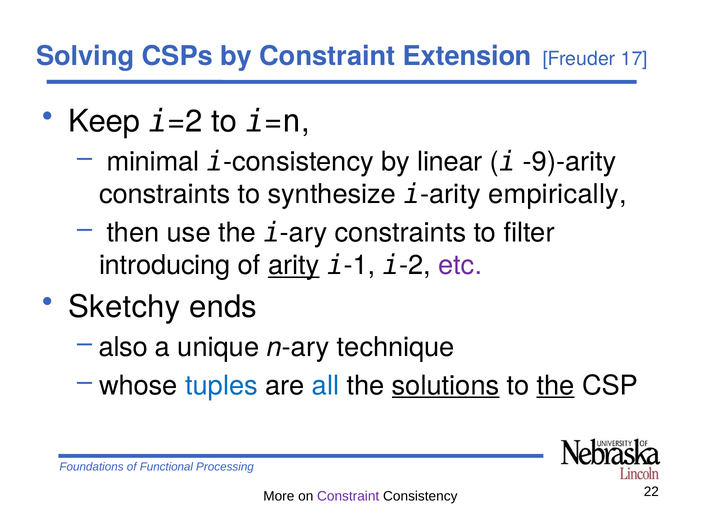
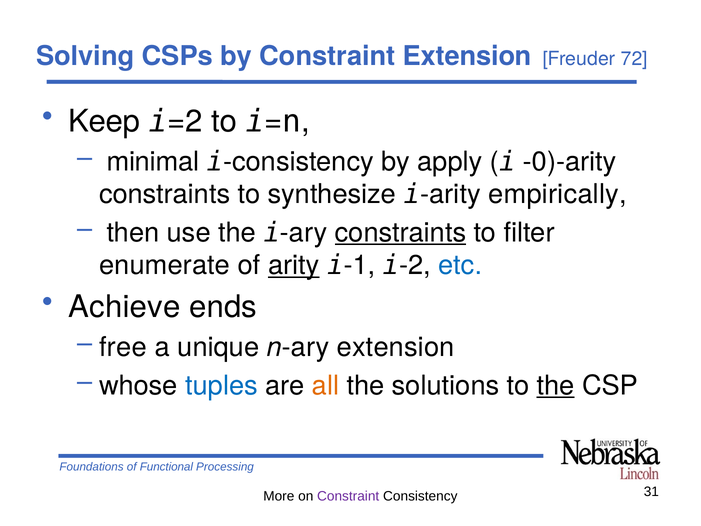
17: 17 -> 72 (634, 59)
linear: linear -> apply (450, 162)
-9)-arity: -9)-arity -> -0)-arity (570, 162)
constraints underline: none -> present (401, 233)
introducing: introducing -> enumerate (165, 265)
etc colour: purple -> blue (460, 265)
Sketchy: Sketchy -> Achieve (124, 307)
also: also -> free (123, 347)
n-ary technique: technique -> extension (396, 347)
all colour: blue -> orange (326, 385)
solutions underline: present -> none (446, 385)
22: 22 -> 31 (651, 491)
